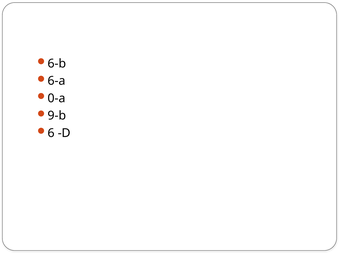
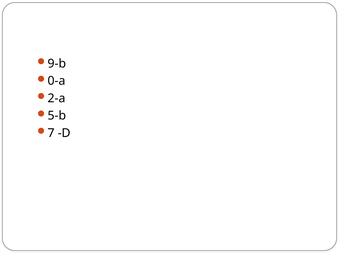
6-b: 6-b -> 9-b (57, 64)
6-a: 6-a -> 0-a (57, 81)
0-a: 0-a -> 2-a (57, 98)
9-b: 9-b -> 5-b (57, 116)
6: 6 -> 7 (51, 133)
